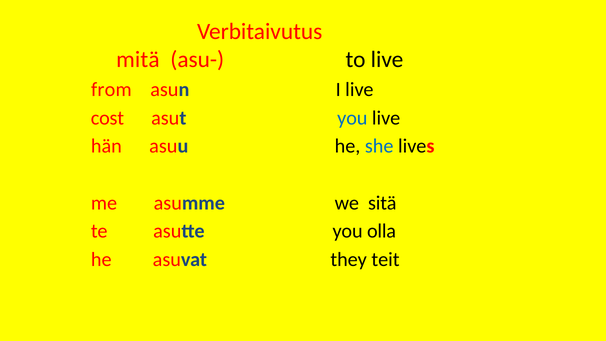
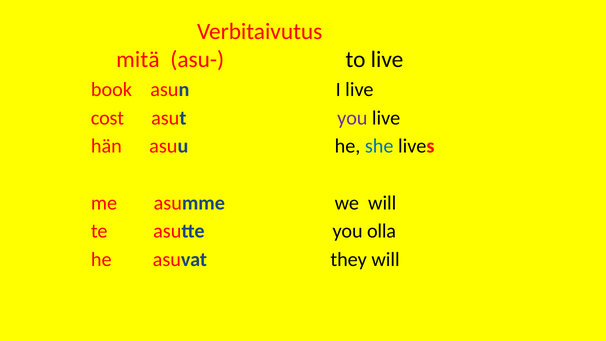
from: from -> book (111, 90)
you colour: blue -> purple (352, 118)
we sitä: sitä -> will (382, 203)
they teit: teit -> will (386, 259)
